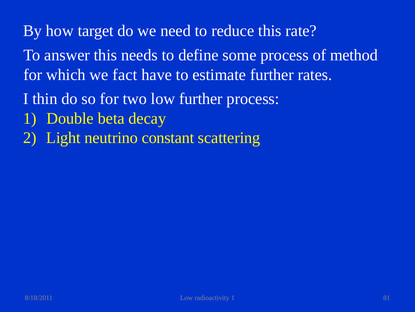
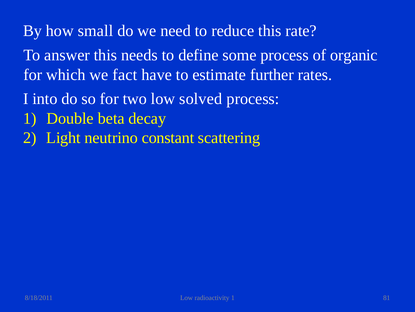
target: target -> small (96, 31)
method: method -> organic (354, 55)
thin: thin -> into (45, 99)
low further: further -> solved (201, 99)
